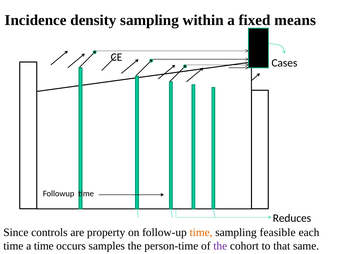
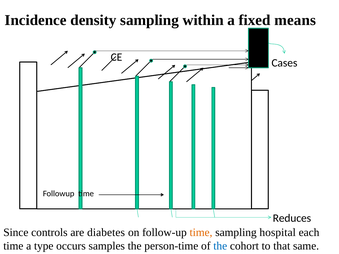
property: property -> diabetes (106, 233)
feasible: feasible -> hospital (278, 233)
a time: time -> type (44, 246)
the colour: purple -> blue (220, 246)
